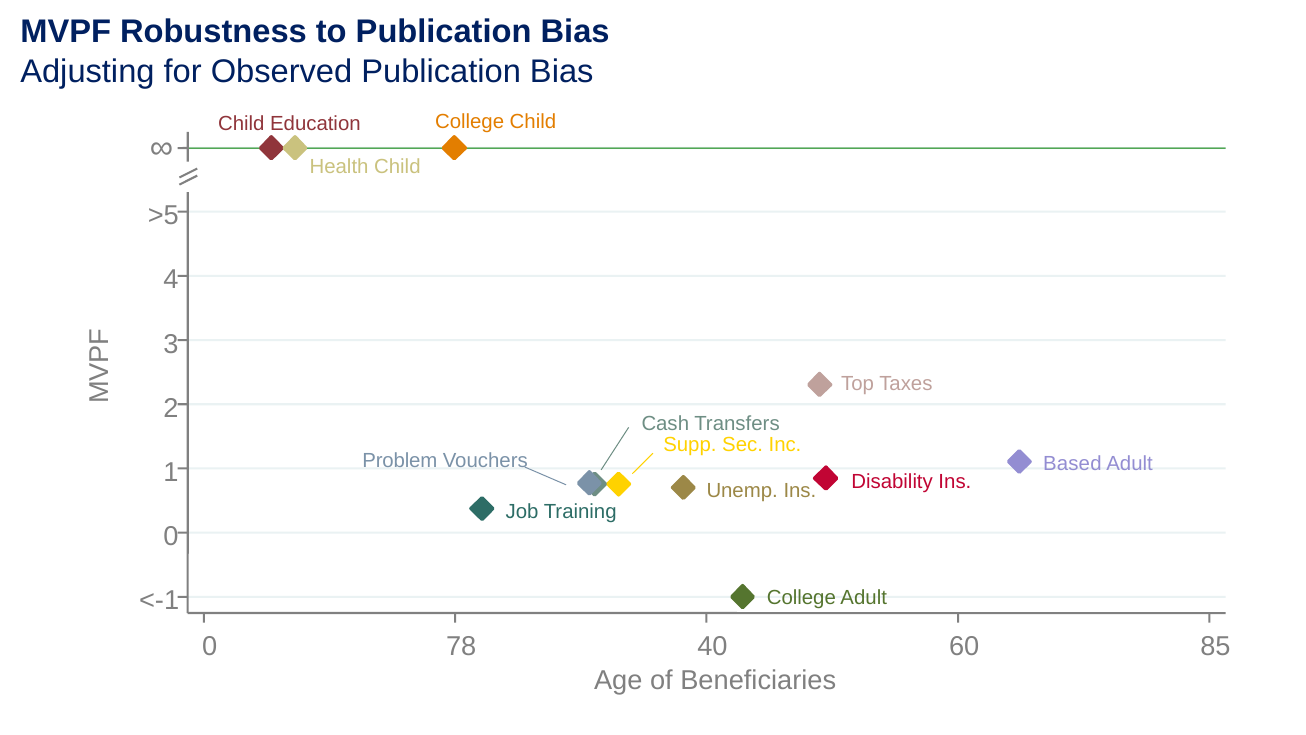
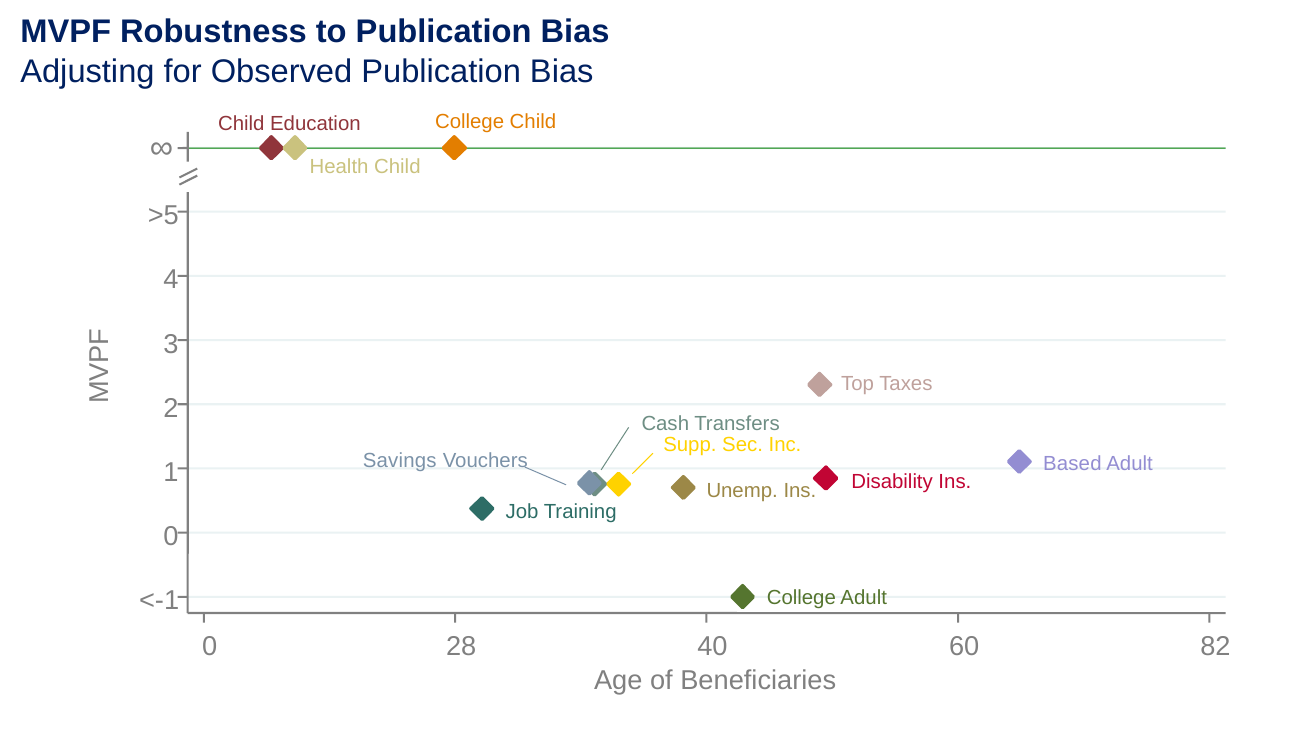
Problem: Problem -> Savings (400, 461)
78: 78 -> 28 (461, 646)
85: 85 -> 82 (1215, 646)
